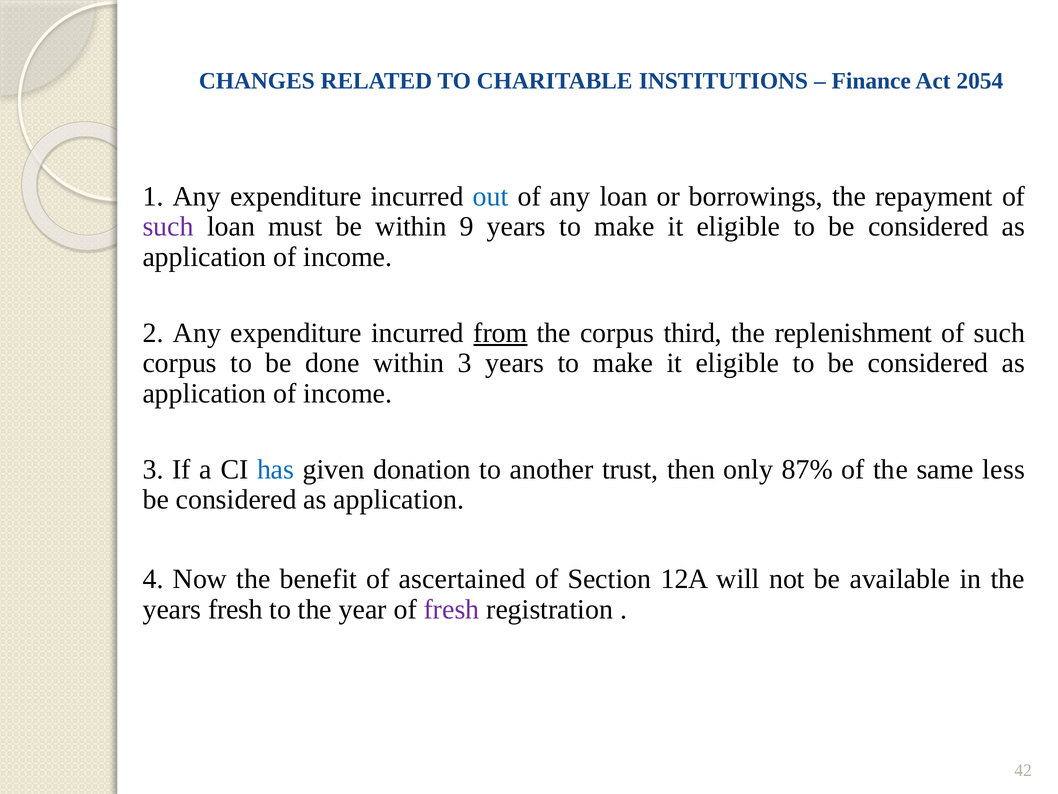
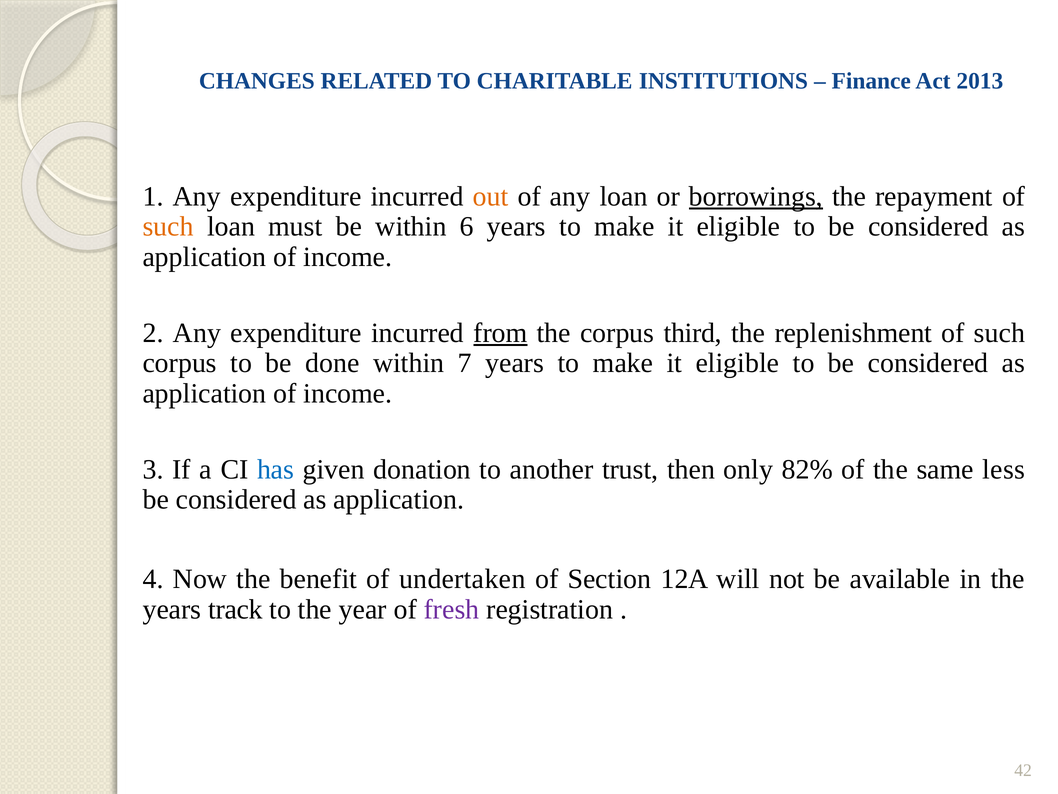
2054: 2054 -> 2013 (980, 81)
out colour: blue -> orange (491, 196)
borrowings underline: none -> present (756, 196)
such colour: purple -> orange (168, 226)
9: 9 -> 6 (467, 226)
within 3: 3 -> 7 (465, 363)
87%: 87% -> 82% (807, 469)
ascertained: ascertained -> undertaken (462, 579)
years fresh: fresh -> track (235, 609)
